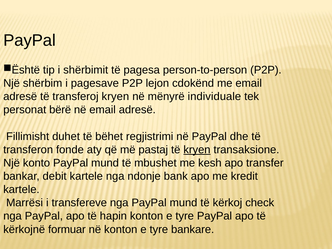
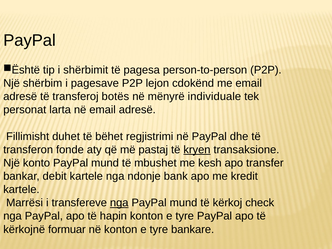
transferoj kryen: kryen -> botës (115, 97)
bërë: bërë -> larta (60, 110)
nga underline: none -> present (119, 203)
